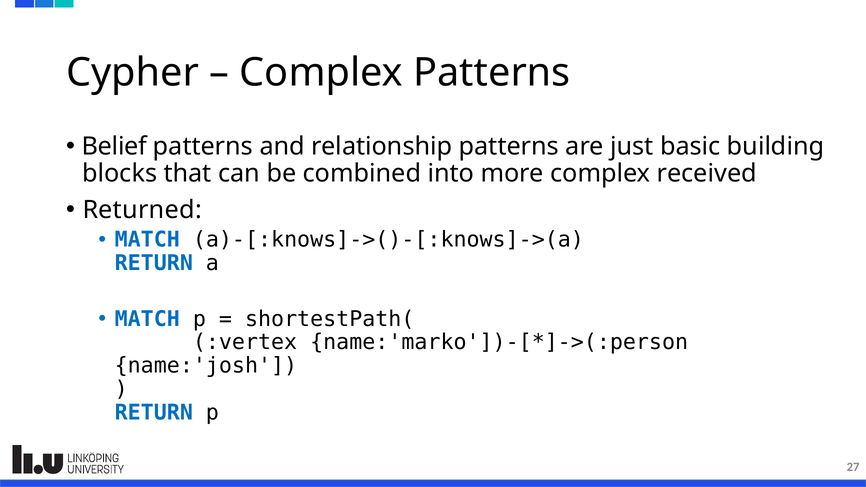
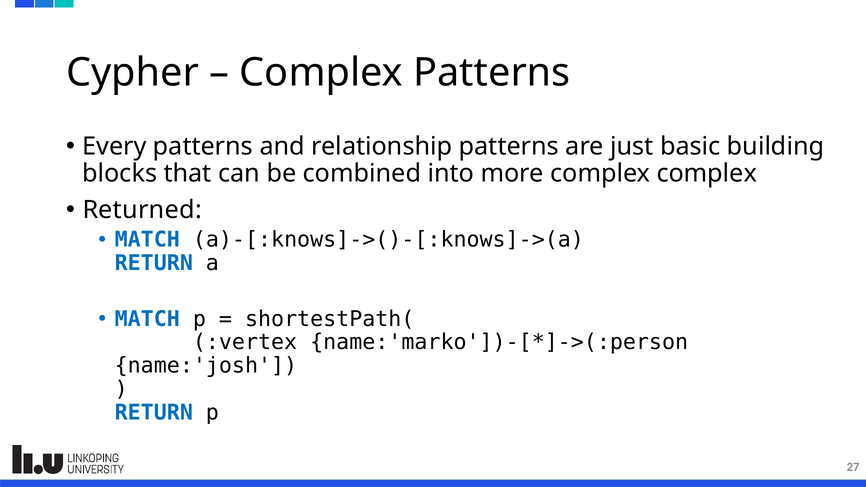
Belief: Belief -> Every (114, 146)
complex received: received -> complex (707, 174)
